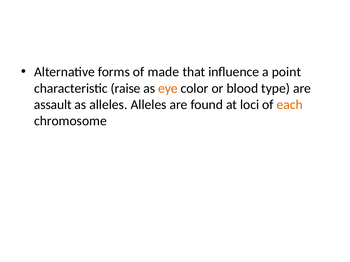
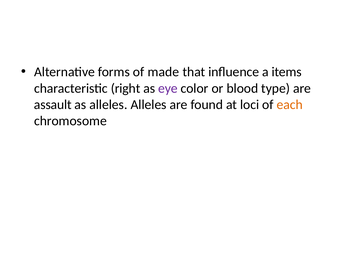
point: point -> items (287, 72)
raise: raise -> right (126, 88)
eye colour: orange -> purple (168, 88)
